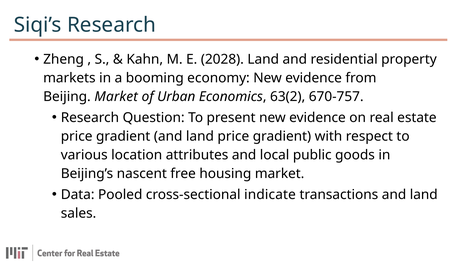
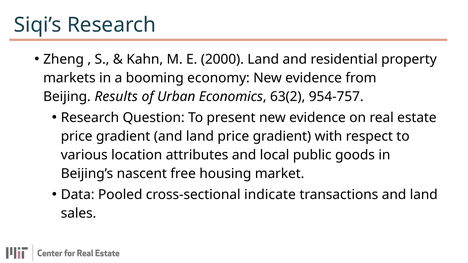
2028: 2028 -> 2000 (222, 59)
Beijing Market: Market -> Results (116, 97)
670-757: 670-757 -> 954-757 (336, 97)
